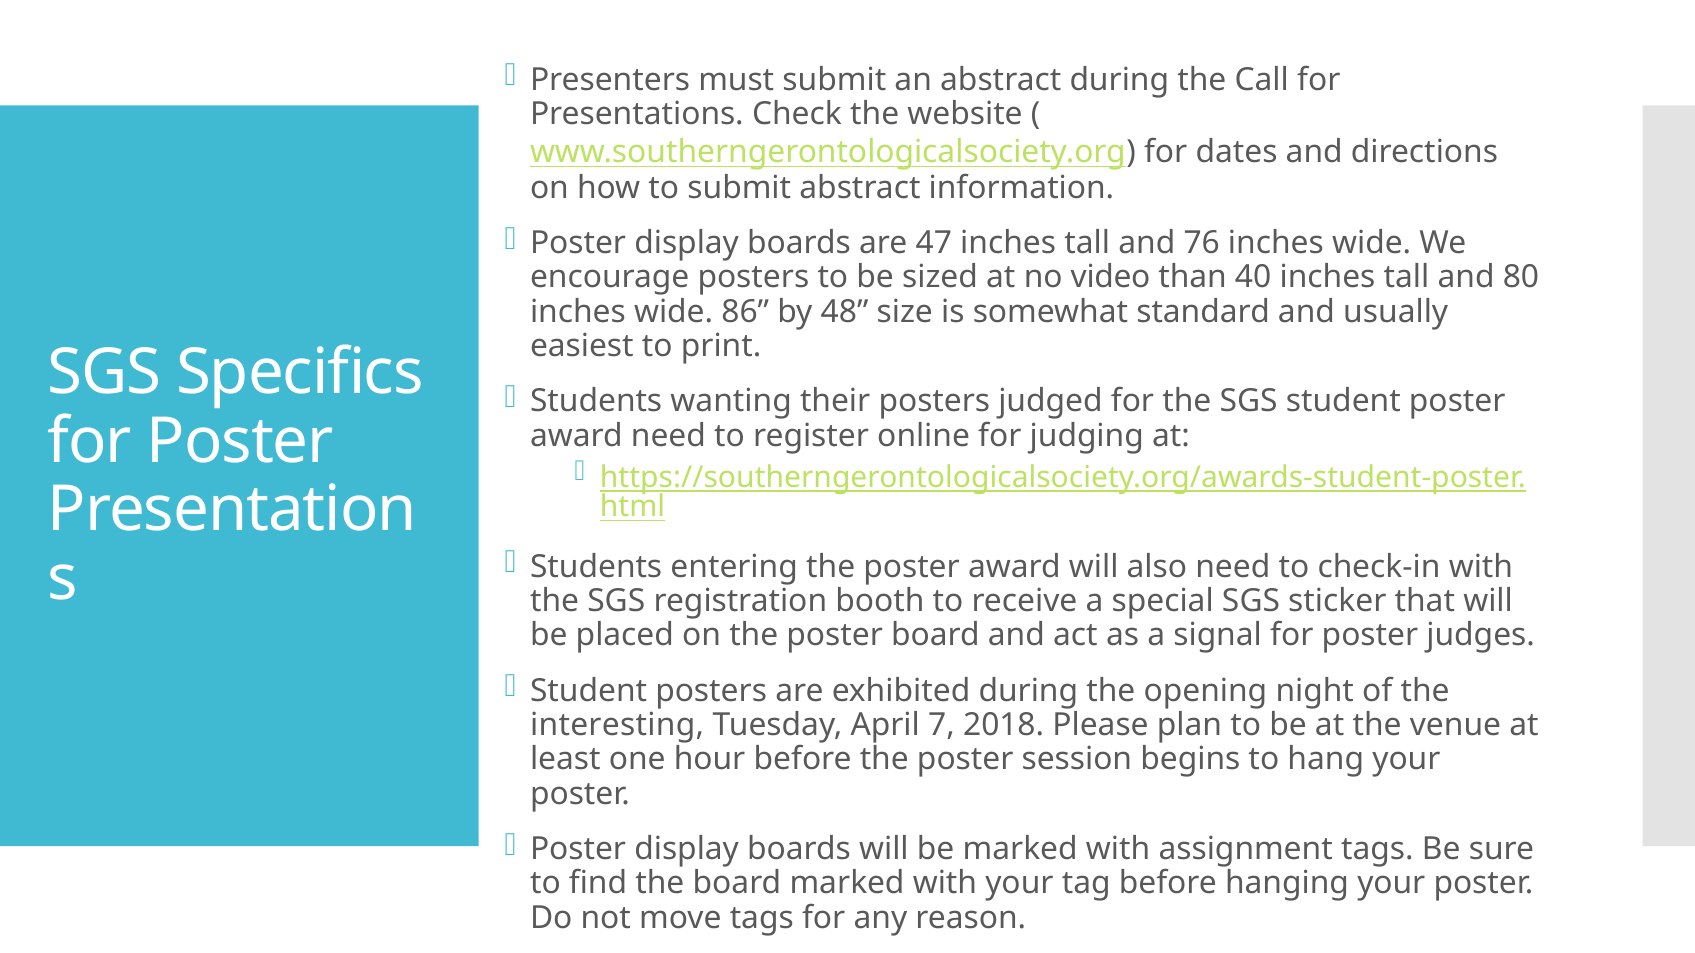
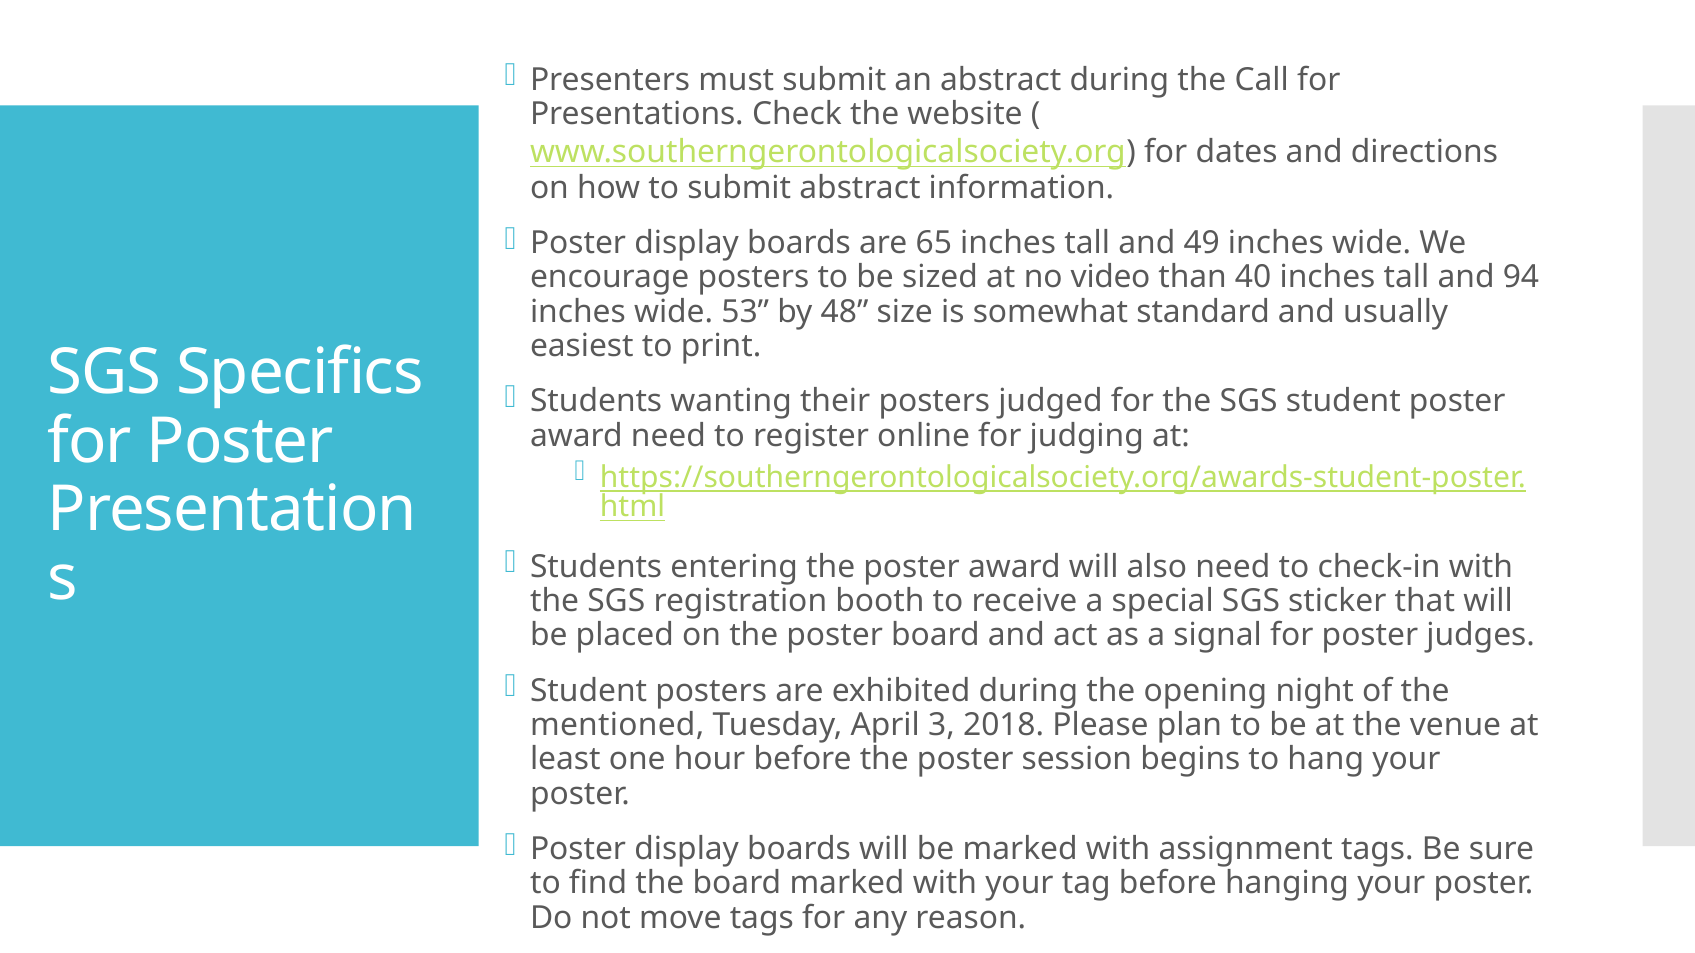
47: 47 -> 65 (934, 243)
76: 76 -> 49 (1202, 243)
80: 80 -> 94 (1521, 277)
86: 86 -> 53 (745, 312)
interesting: interesting -> mentioned (617, 725)
7: 7 -> 3 (942, 725)
